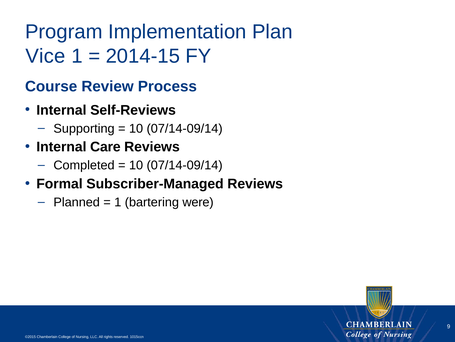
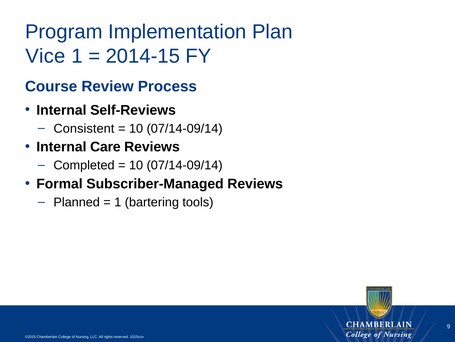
Supporting: Supporting -> Consistent (84, 128)
were: were -> tools (198, 202)
